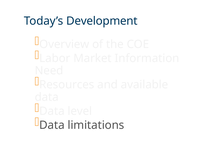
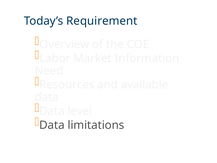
Development: Development -> Requirement (102, 21)
